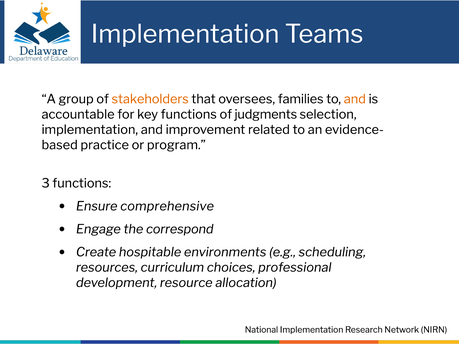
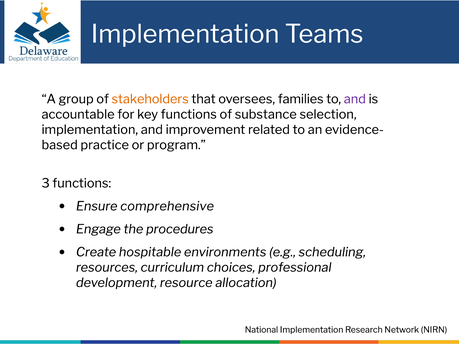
and colour: orange -> purple (355, 99)
judgments: judgments -> substance (266, 114)
correspond: correspond -> procedures (180, 229)
